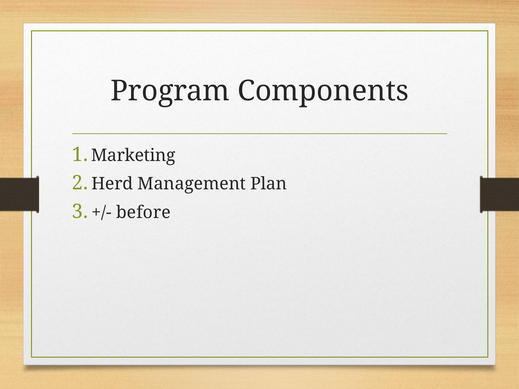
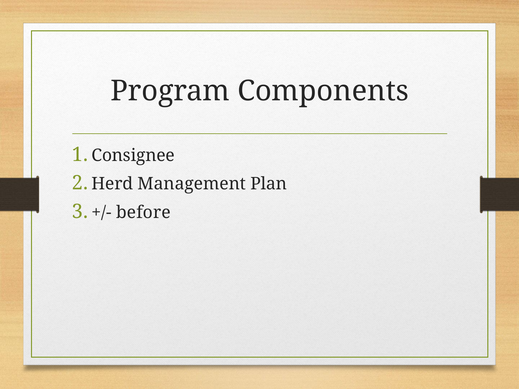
Marketing: Marketing -> Consignee (133, 156)
